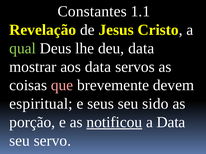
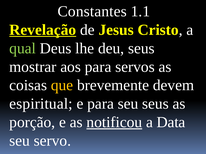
Revelação underline: none -> present (43, 30)
deu data: data -> seus (141, 48)
aos data: data -> para (98, 67)
que colour: pink -> yellow (62, 86)
e seus: seus -> para (101, 104)
seu sido: sido -> seus (155, 104)
